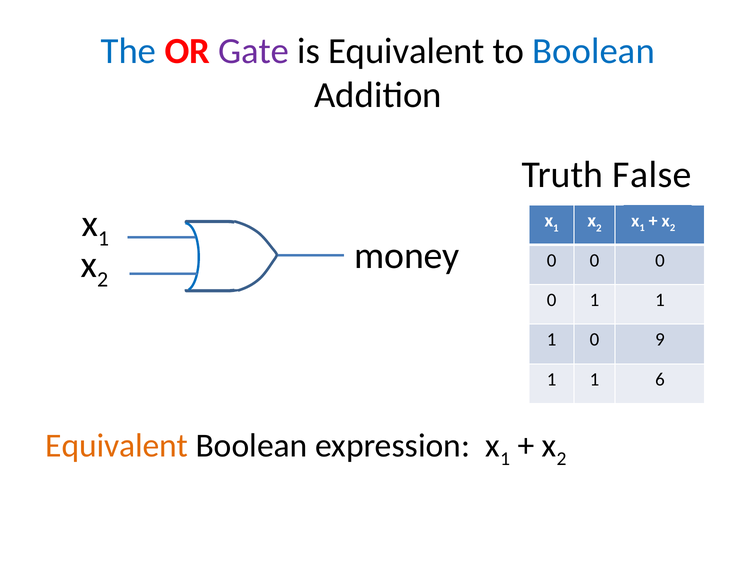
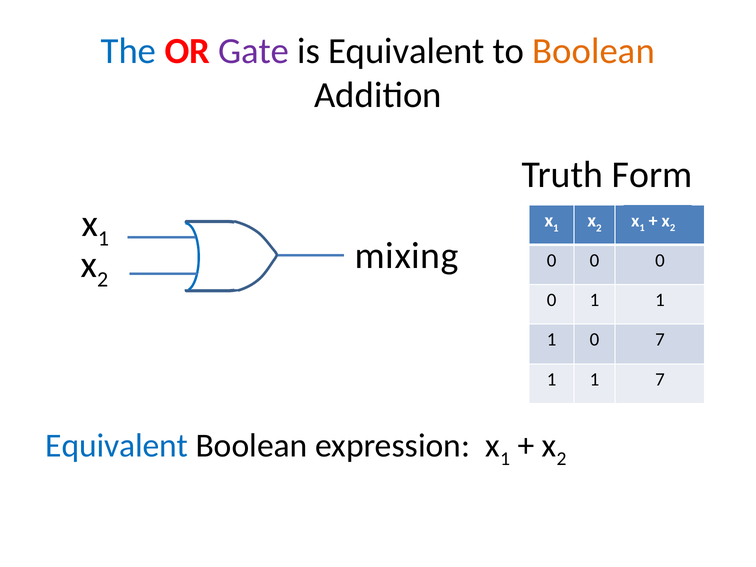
Boolean colour: blue -> orange (594, 51)
False: False -> Form (652, 175)
money: money -> mixing (407, 256)
0 9: 9 -> 7 (660, 340)
1 6: 6 -> 7 (660, 379)
Equivalent colour: orange -> blue (117, 446)
